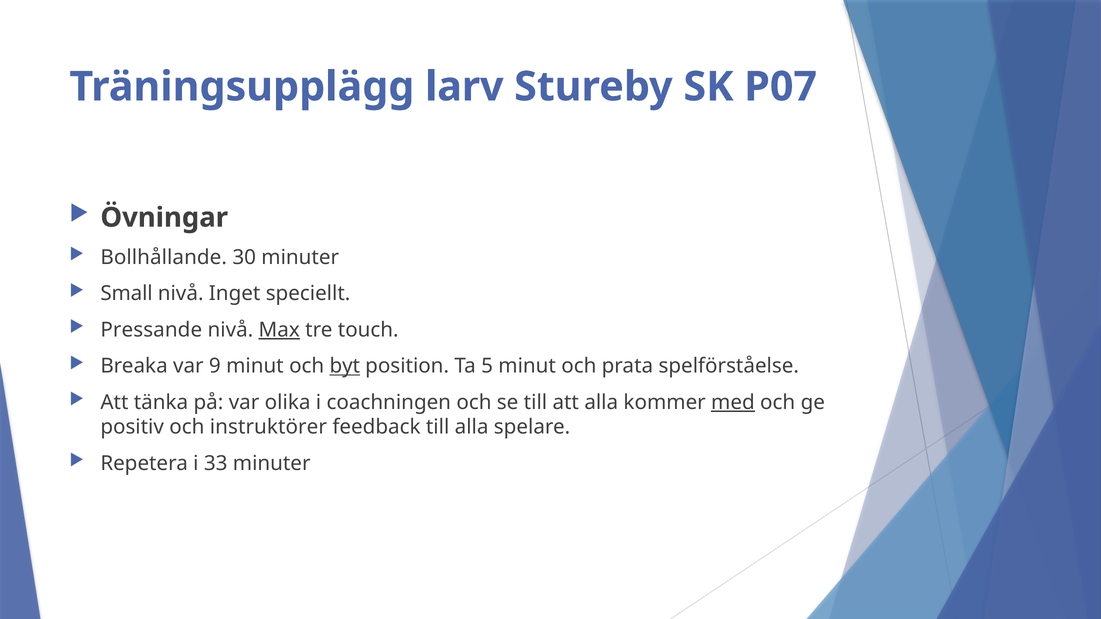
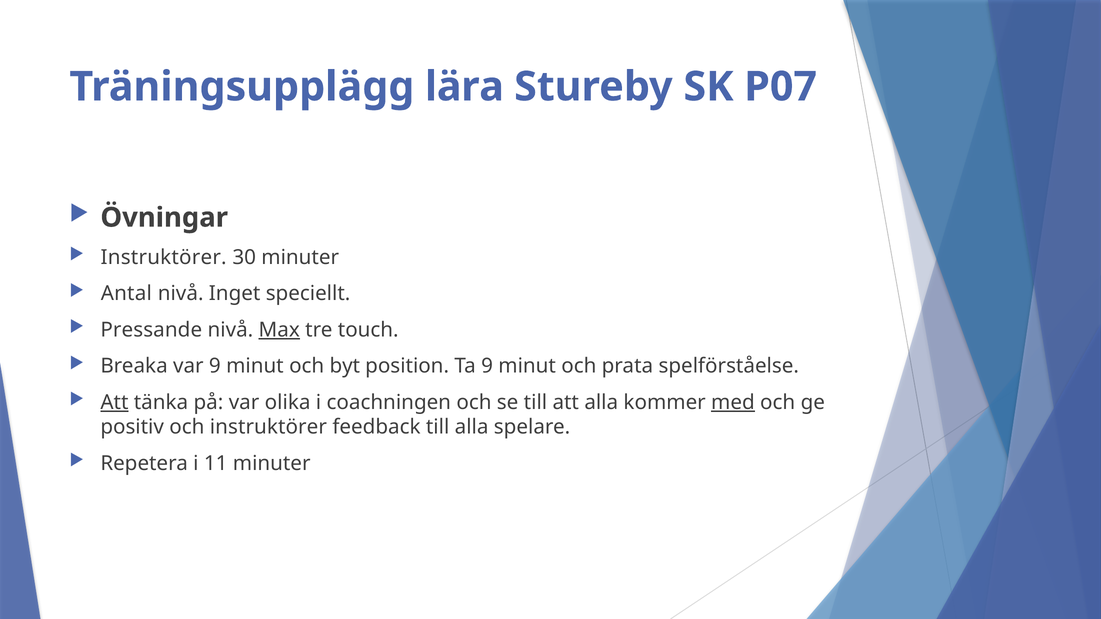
larv: larv -> lära (464, 87)
Bollhållande: Bollhållande -> Instruktörer (164, 258)
Small: Small -> Antal (126, 294)
byt underline: present -> none (345, 366)
Ta 5: 5 -> 9 (487, 366)
Att underline: none -> present (114, 403)
33: 33 -> 11 (216, 464)
